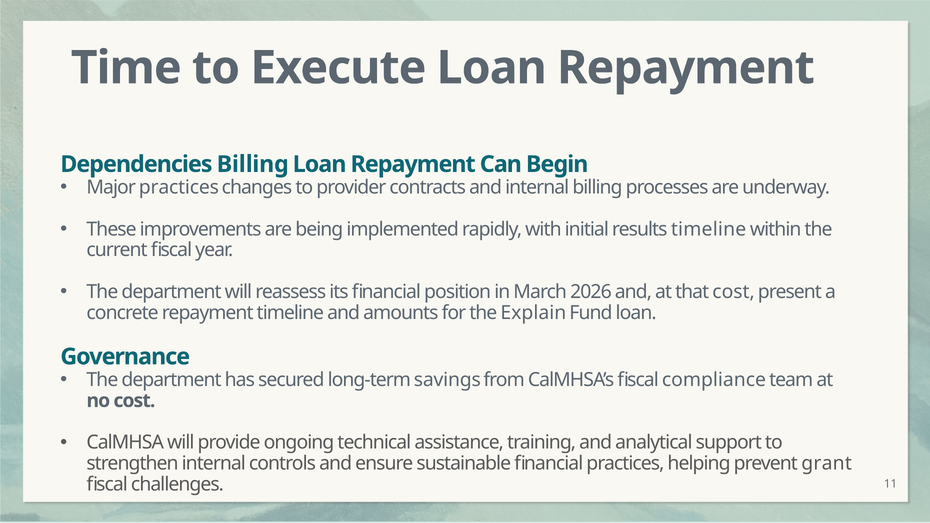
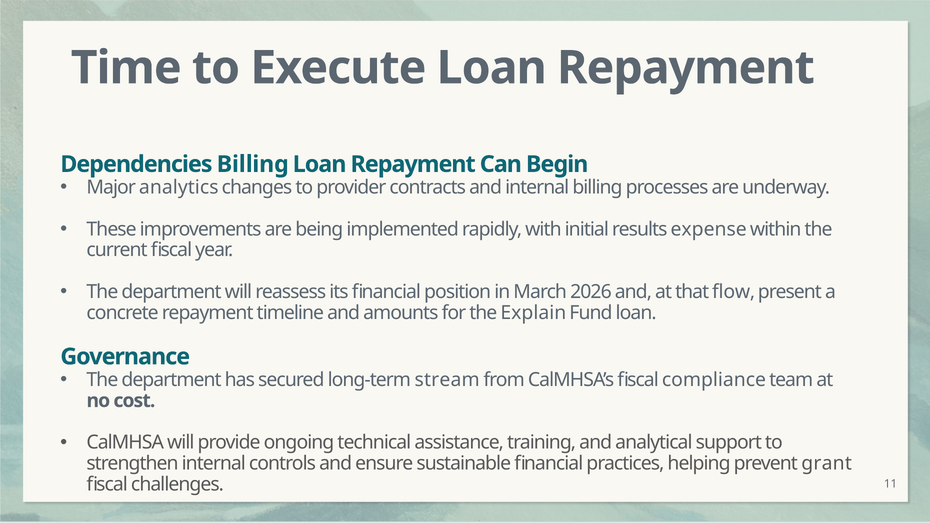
Major practices: practices -> analytics (179, 187)
results timeline: timeline -> expense (709, 229)
that cost: cost -> flow (734, 292)
savings: savings -> stream (447, 380)
